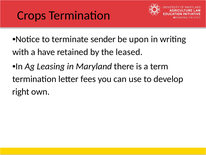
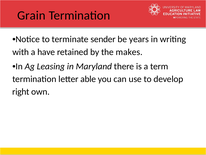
Crops: Crops -> Grain (31, 15)
upon: upon -> years (139, 39)
leased: leased -> makes (129, 52)
fees: fees -> able (88, 79)
